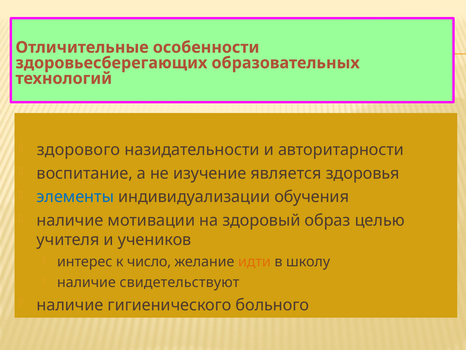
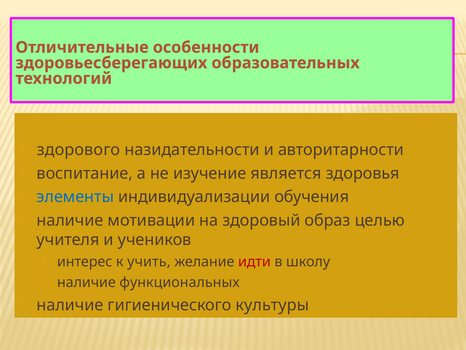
число: число -> учить (149, 261)
идти colour: orange -> red (254, 261)
свидетельствуют: свидетельствуют -> функциональных (180, 282)
больного: больного -> культуры (272, 305)
